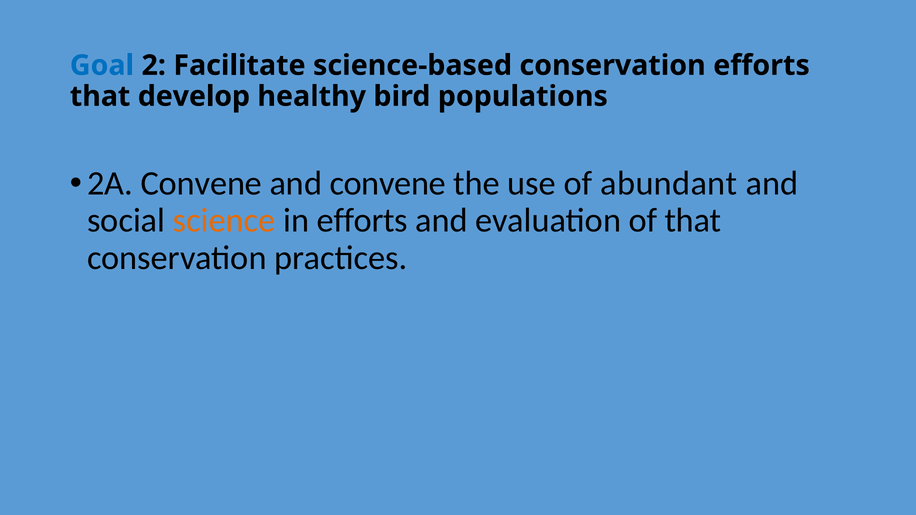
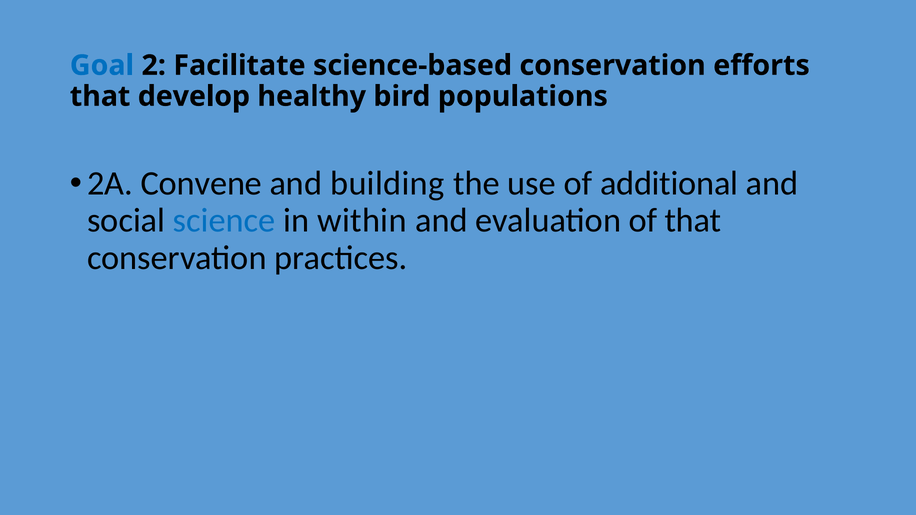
and convene: convene -> building (387, 184)
abundant: abundant -> additional (669, 184)
science colour: orange -> blue (224, 221)
in efforts: efforts -> within (362, 221)
